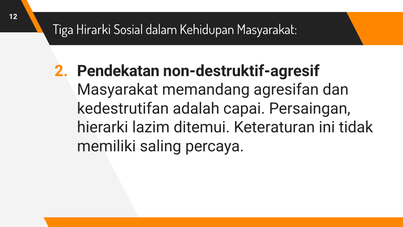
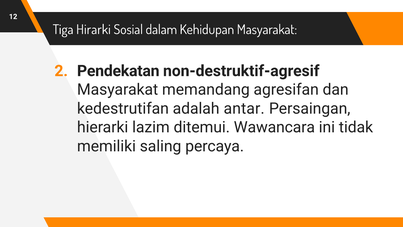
capai: capai -> antar (244, 108)
Keteraturan: Keteraturan -> Wawancara (274, 127)
